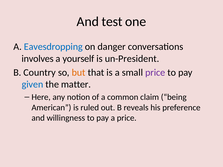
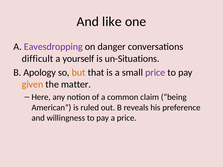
test: test -> like (112, 22)
Eavesdropping colour: blue -> purple (53, 47)
involves: involves -> difficult (38, 59)
un-President: un-President -> un-Situations (132, 59)
Country: Country -> Apology (40, 73)
given colour: blue -> orange (32, 84)
